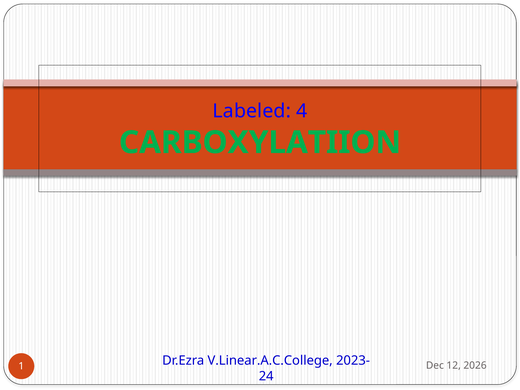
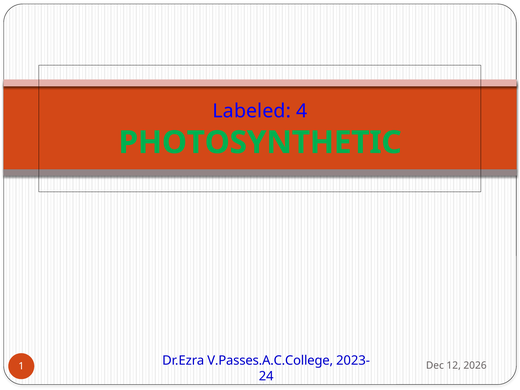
CARBOXYLATIION: CARBOXYLATIION -> PHOTOSYNTHETIC (260, 143)
V.Linear.A.C.College: V.Linear.A.C.College -> V.Passes.A.C.College (270, 361)
